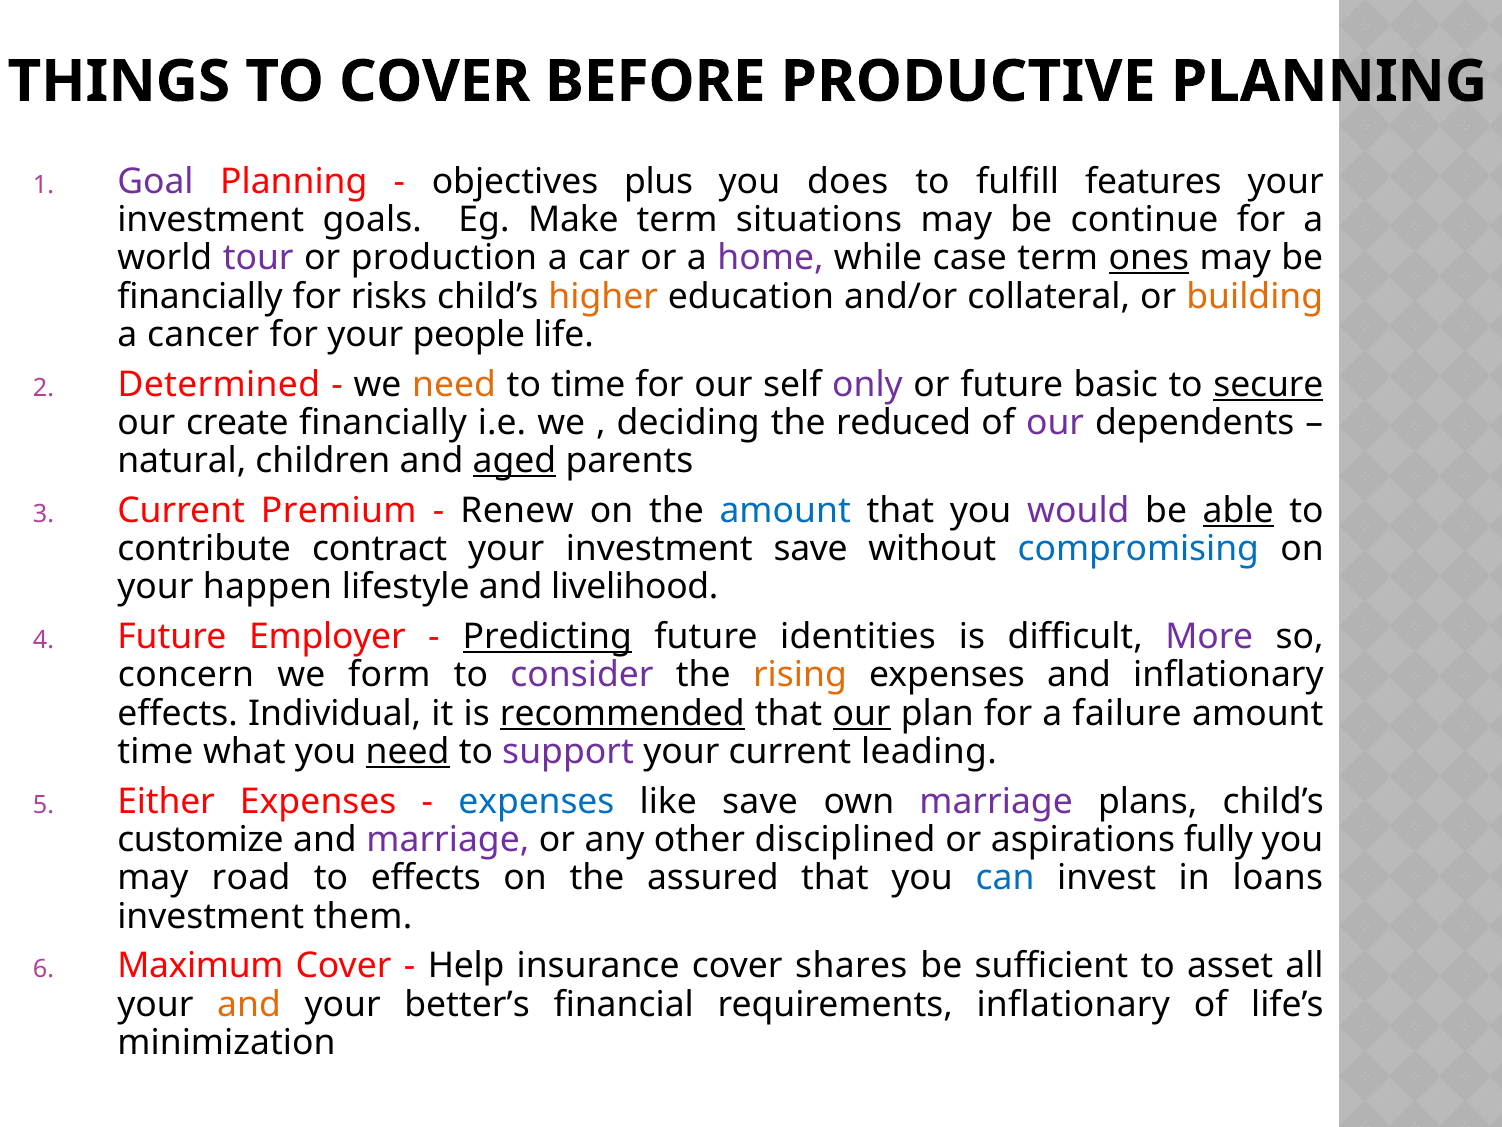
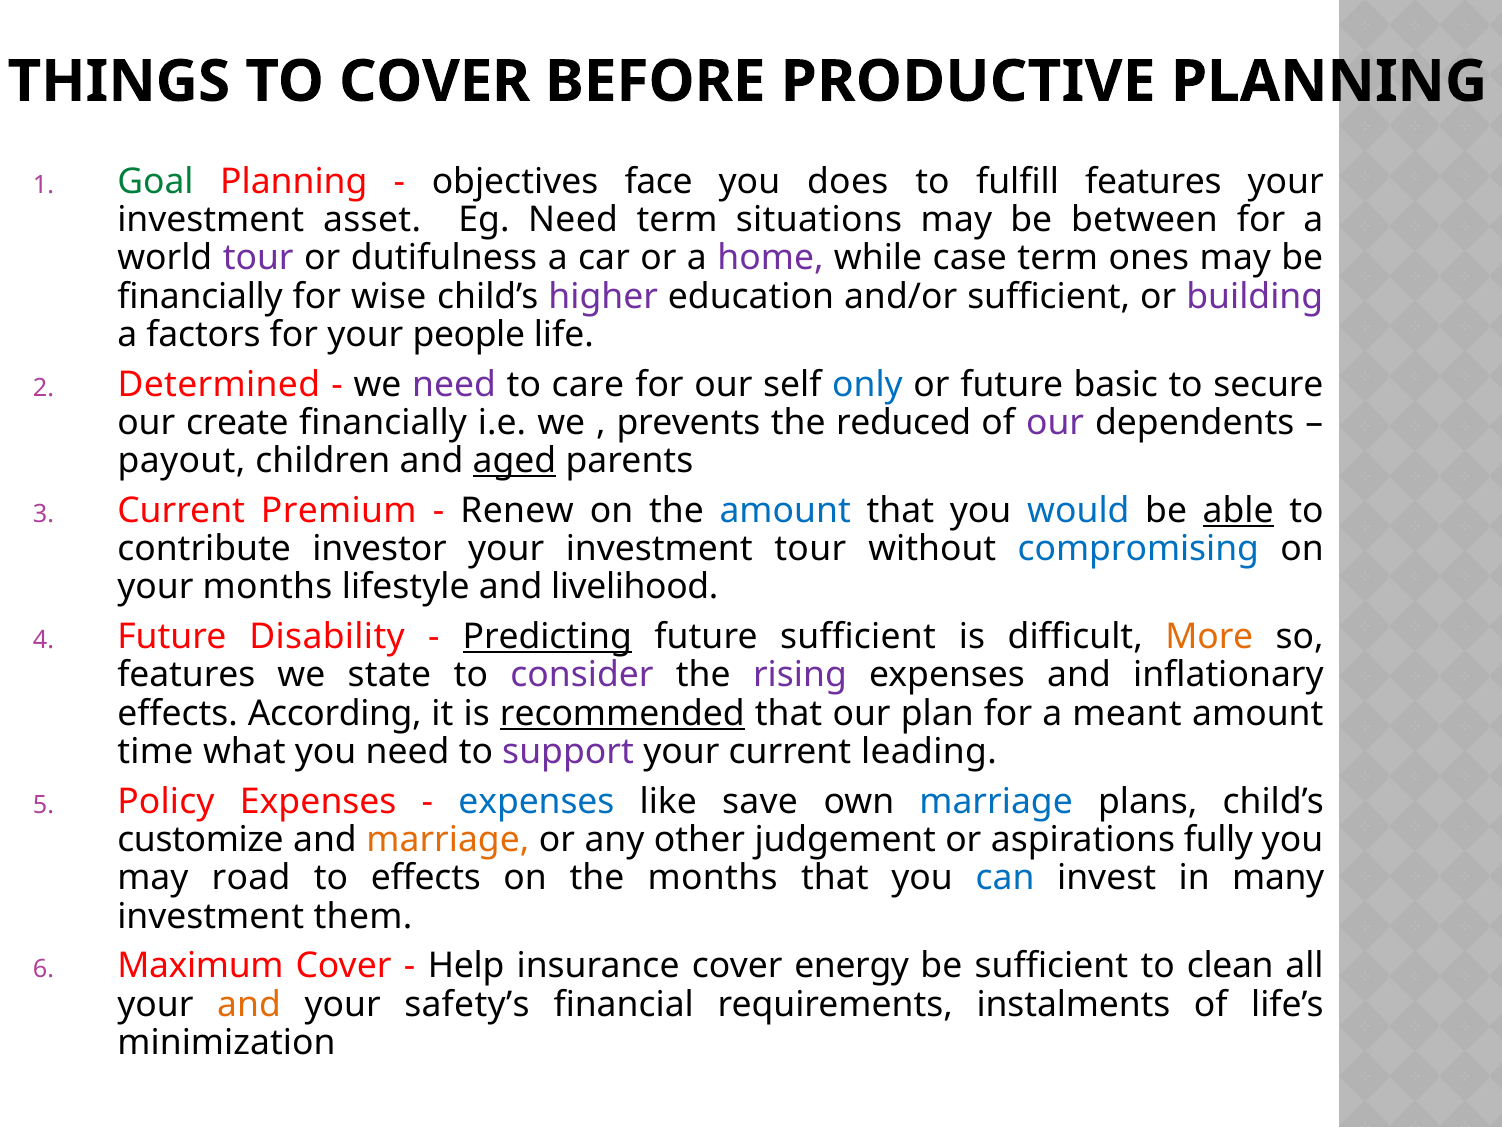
Goal colour: purple -> green (155, 181)
plus: plus -> face (659, 181)
goals: goals -> asset (372, 220)
Eg Make: Make -> Need (573, 220)
continue: continue -> between (1144, 220)
production: production -> dutifulness (444, 258)
ones underline: present -> none (1149, 258)
risks: risks -> wise (389, 296)
higher colour: orange -> purple (603, 296)
and/or collateral: collateral -> sufficient (1049, 296)
building colour: orange -> purple (1255, 296)
cancer: cancer -> factors (203, 335)
need colour: orange -> purple (454, 384)
to time: time -> care (588, 384)
only colour: purple -> blue (868, 384)
secure underline: present -> none (1268, 384)
deciding: deciding -> prevents (688, 423)
natural: natural -> payout (182, 461)
would colour: purple -> blue (1078, 510)
contract: contract -> investor (380, 549)
investment save: save -> tour (810, 549)
your happen: happen -> months (268, 587)
Employer: Employer -> Disability (327, 637)
future identities: identities -> sufficient (858, 637)
More colour: purple -> orange (1209, 637)
concern: concern -> features (186, 675)
form: form -> state (389, 675)
rising colour: orange -> purple (800, 675)
Individual: Individual -> According (335, 713)
our underline: present -> none (862, 713)
failure: failure -> meant (1127, 713)
need underline: present -> none (408, 752)
Either: Either -> Policy (166, 801)
marriage colour: purple -> blue (996, 801)
marriage colour: purple -> orange (448, 839)
disciplined: disciplined -> judgement (845, 839)
the assured: assured -> months (713, 878)
loans: loans -> many (1278, 878)
shares: shares -> energy (852, 966)
asset: asset -> clean (1230, 966)
better’s: better’s -> safety’s (467, 1004)
requirements inflationary: inflationary -> instalments (1073, 1004)
